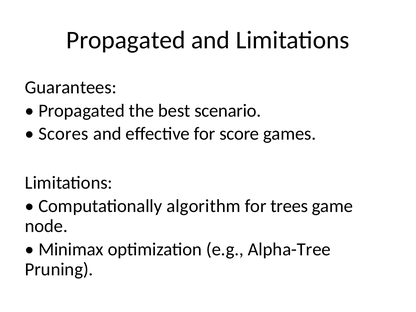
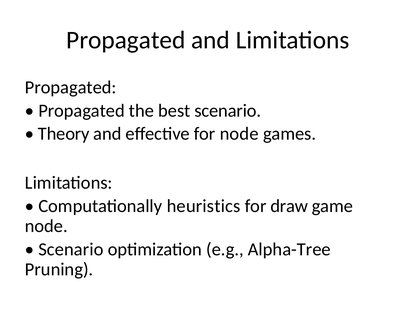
Guarantees: Guarantees -> Propagated (71, 87)
Scores: Scores -> Theory (64, 134)
for score: score -> node (239, 134)
algorithm: algorithm -> heuristics (204, 206)
trees: trees -> draw (289, 206)
Minimax: Minimax -> Scenario (71, 249)
